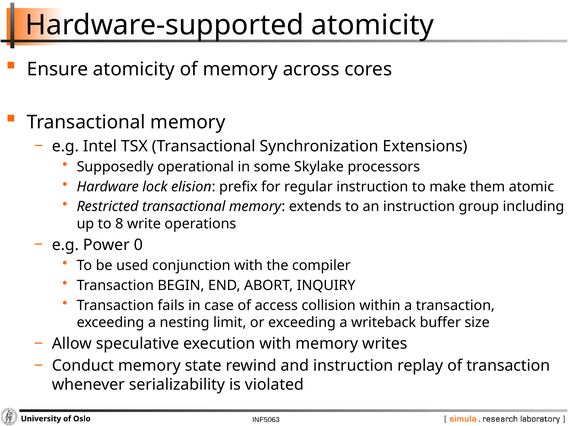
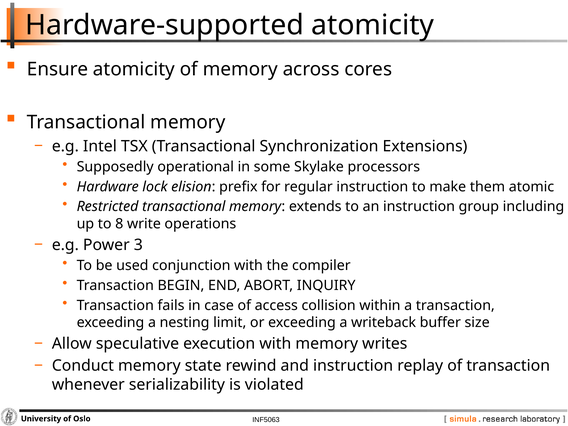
0: 0 -> 3 (138, 245)
